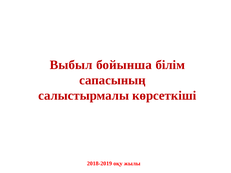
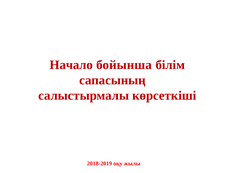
Выбыл: Выбыл -> Начало (71, 65)
